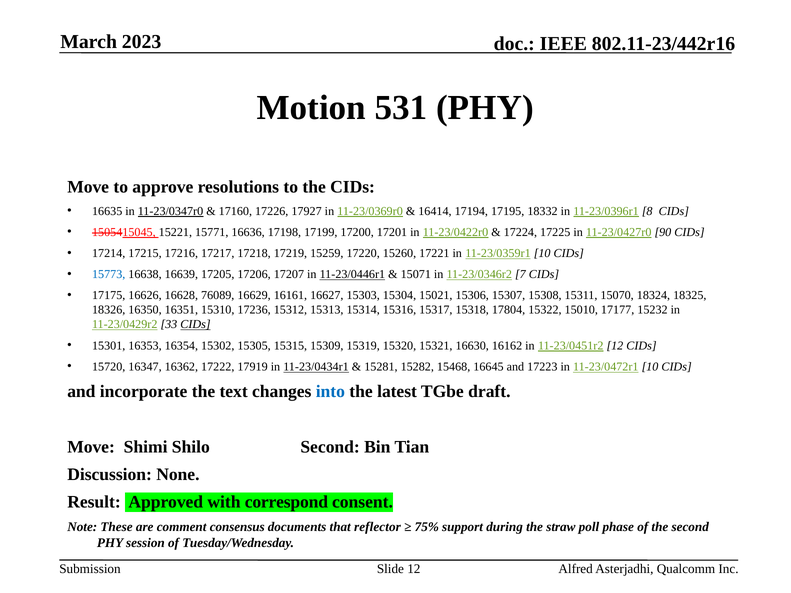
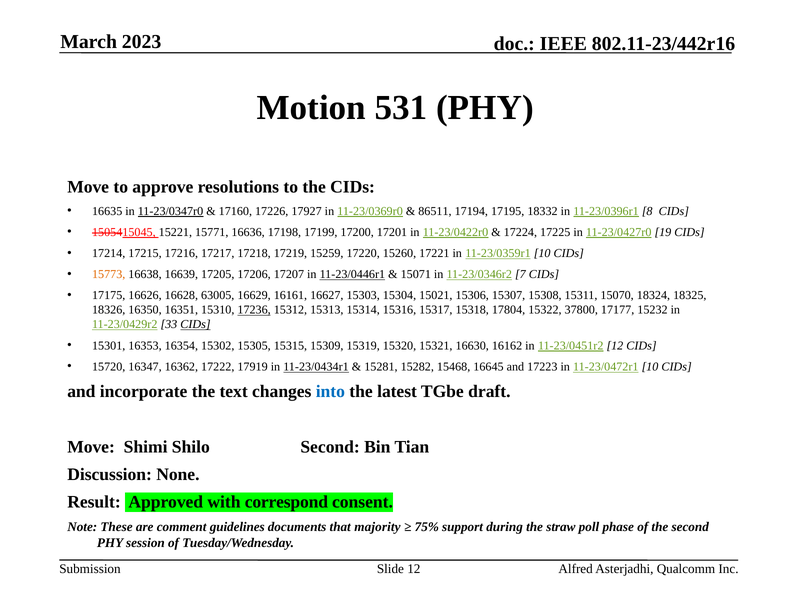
16414: 16414 -> 86511 (435, 211)
90: 90 -> 19 (663, 232)
15773 colour: blue -> orange (109, 274)
76089: 76089 -> 63005 (218, 296)
17236 underline: none -> present (254, 310)
15010: 15010 -> 37800 (581, 310)
consensus: consensus -> guidelines (237, 527)
reflector: reflector -> majority (377, 527)
